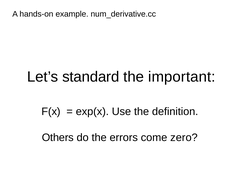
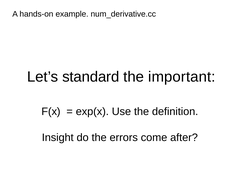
Others: Others -> Insight (58, 138)
zero: zero -> after (184, 138)
